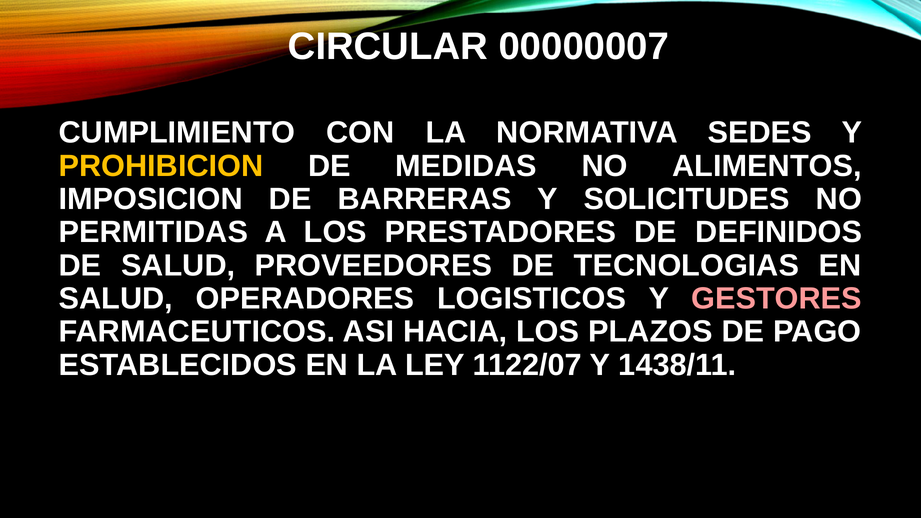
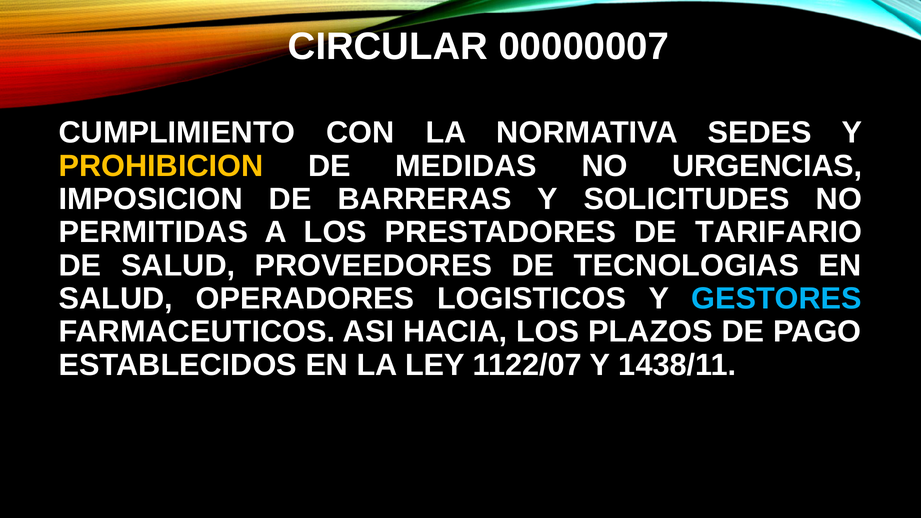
ALIMENTOS: ALIMENTOS -> URGENCIAS (767, 166)
DEFINIDOS: DEFINIDOS -> TARIFARIO (779, 232)
GESTORES colour: pink -> light blue (776, 299)
